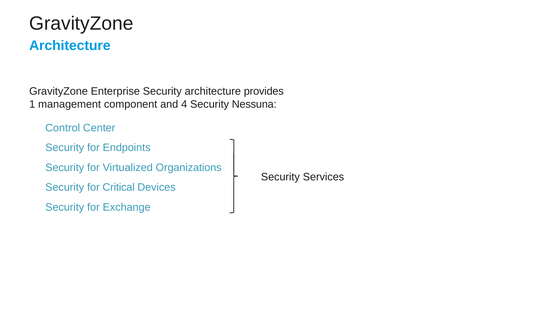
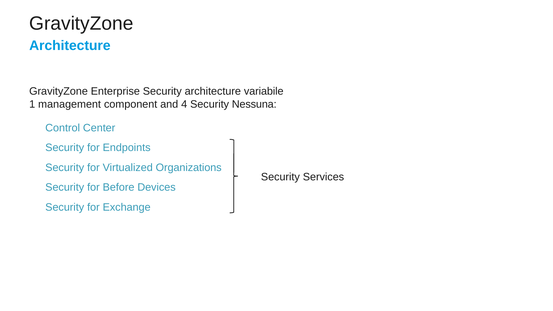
provides: provides -> variabile (264, 91)
Critical: Critical -> Before (119, 187)
